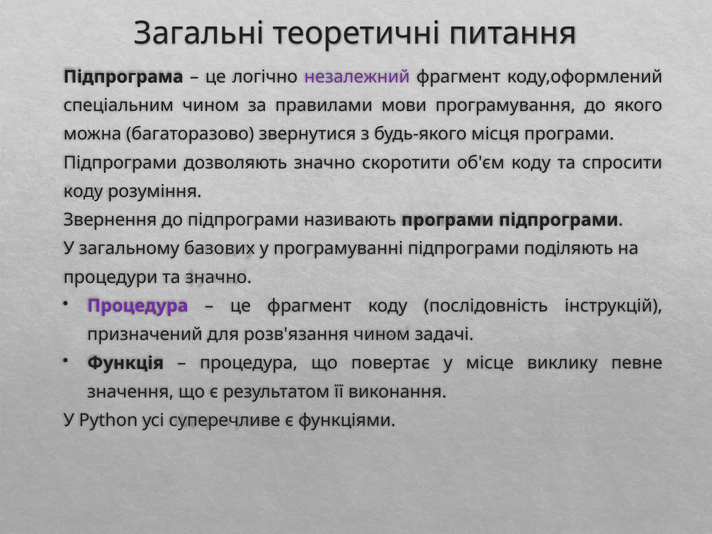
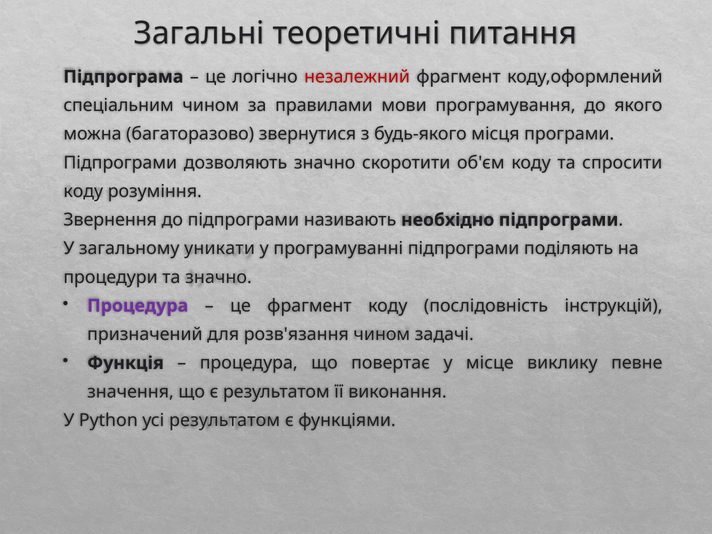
незалежний colour: purple -> red (357, 77)
називають програми: програми -> необхідно (448, 220)
базових: базових -> уникати (220, 249)
усі суперечливе: суперечливе -> результатом (225, 420)
